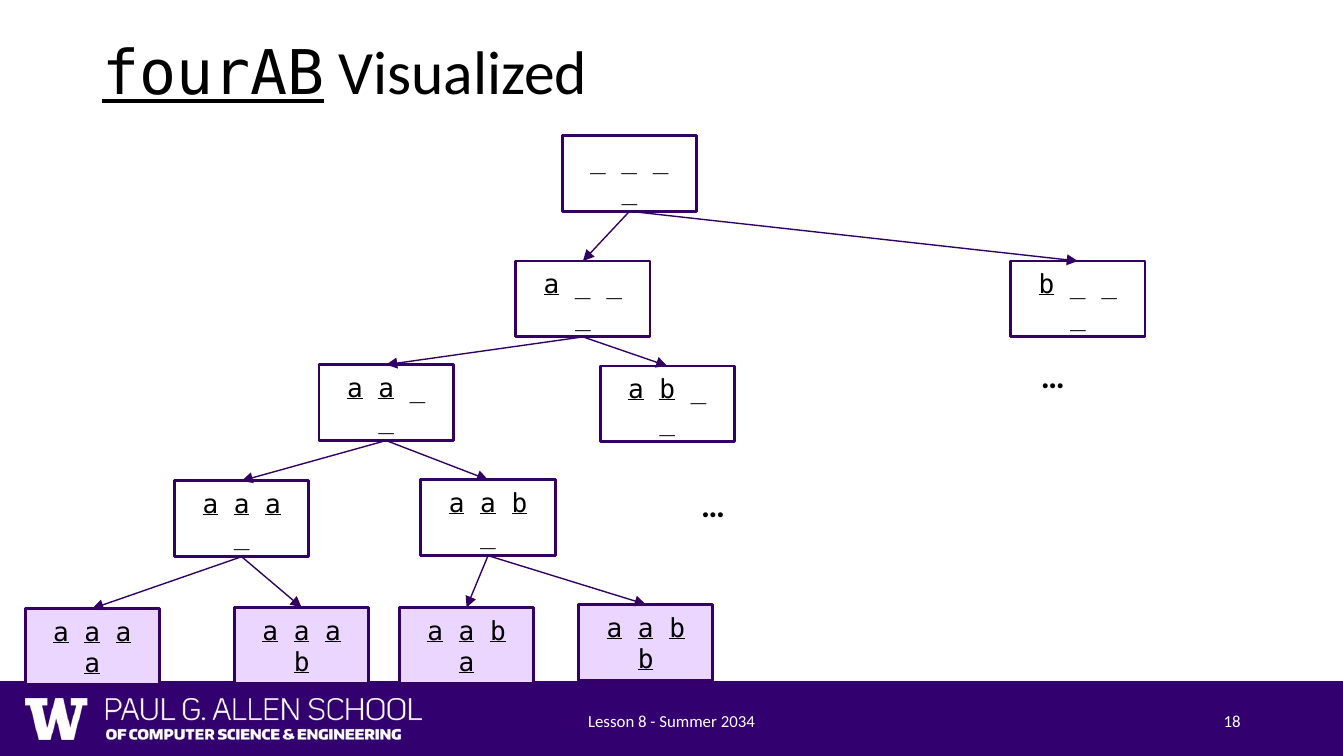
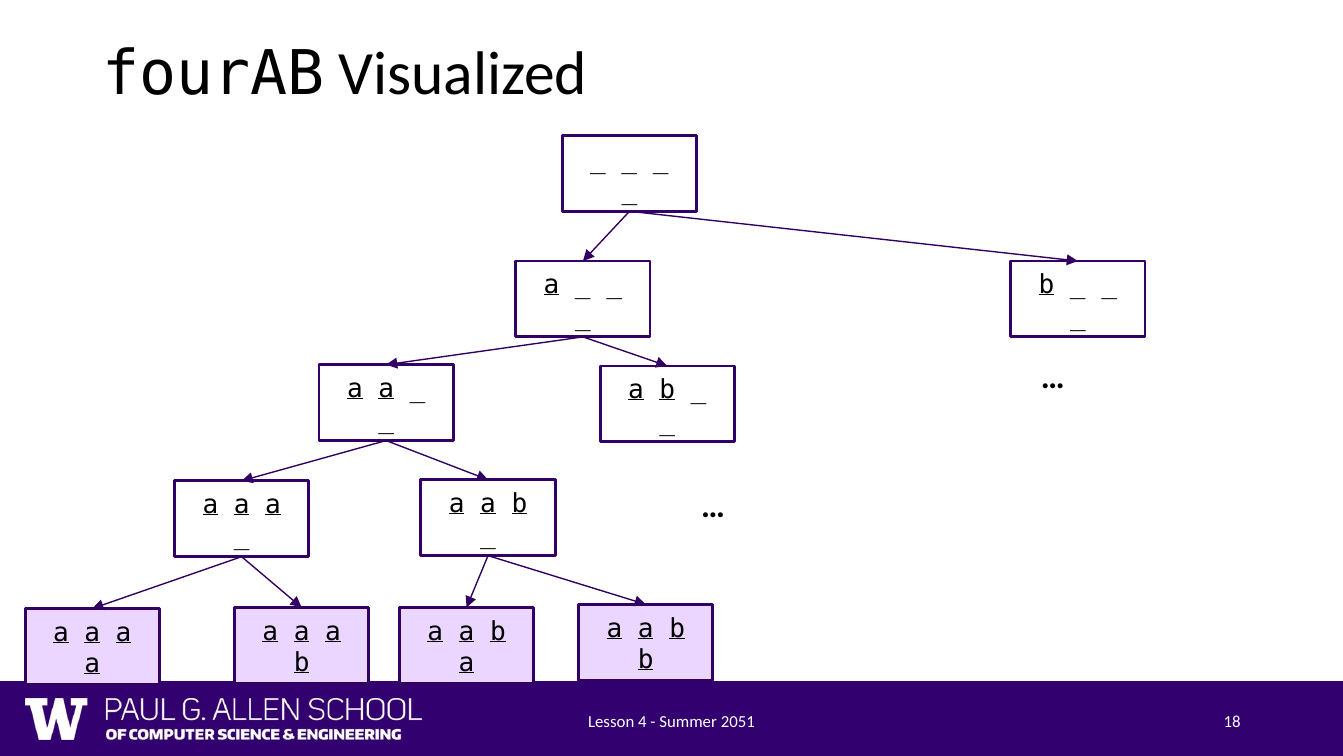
fourAB underline: present -> none (213, 74)
8: 8 -> 4 (642, 721)
2034: 2034 -> 2051 (738, 721)
